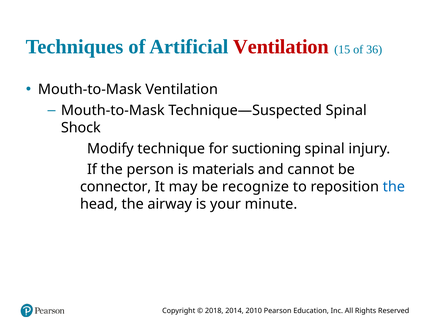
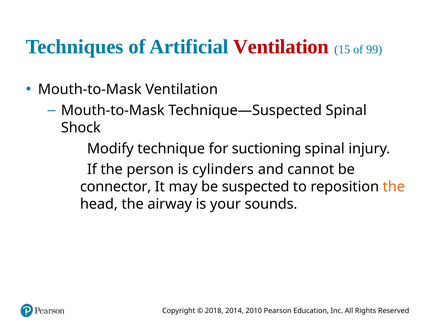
36: 36 -> 99 (374, 50)
materials: materials -> cylinders (223, 170)
recognize: recognize -> suspected (256, 187)
the colour: blue -> orange (394, 187)
minute: minute -> sounds (271, 204)
